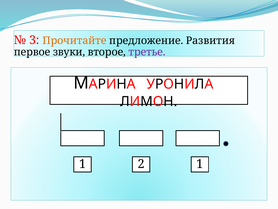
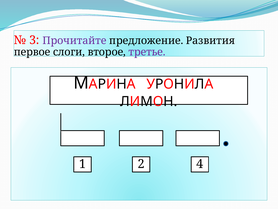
Прочитайте colour: orange -> purple (74, 40)
звуки: звуки -> слоги (69, 52)
1 1: 1 -> 4 (200, 164)
